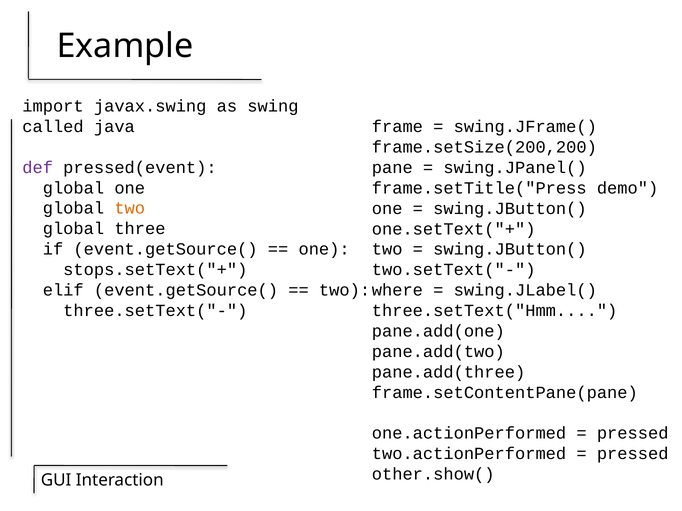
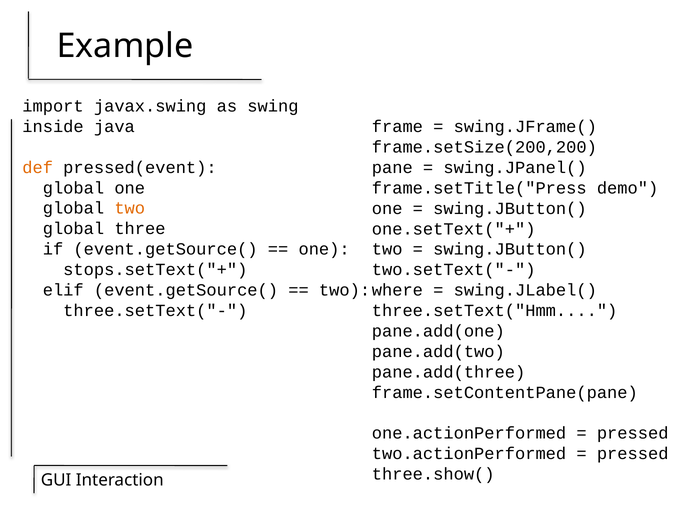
called: called -> inside (53, 127)
def colour: purple -> orange (38, 168)
other.show(: other.show( -> three.show( (433, 475)
